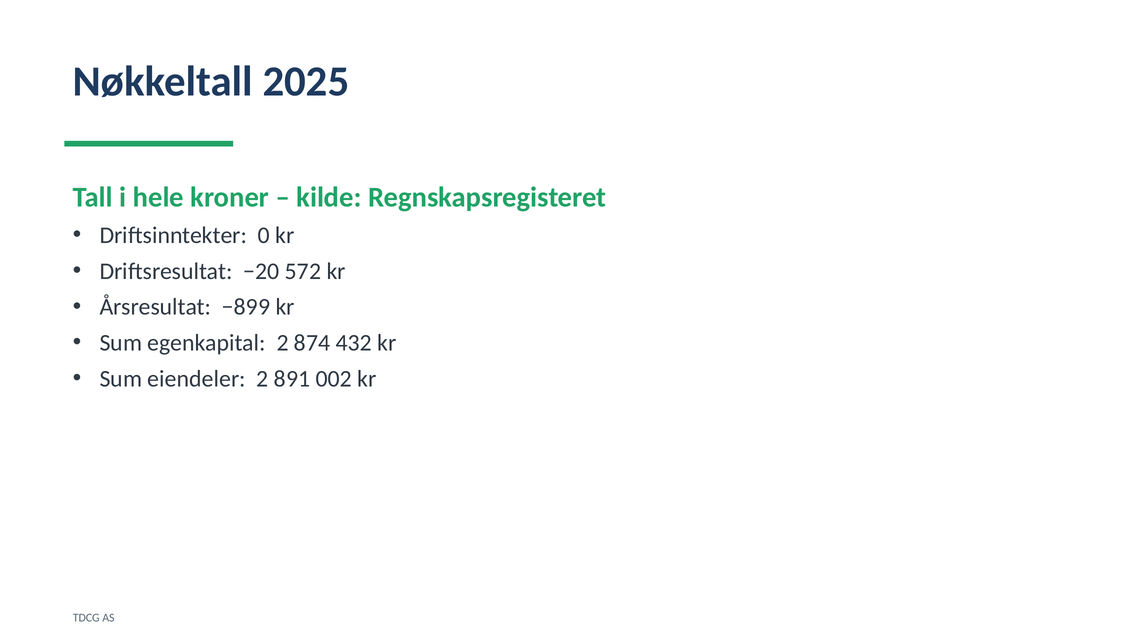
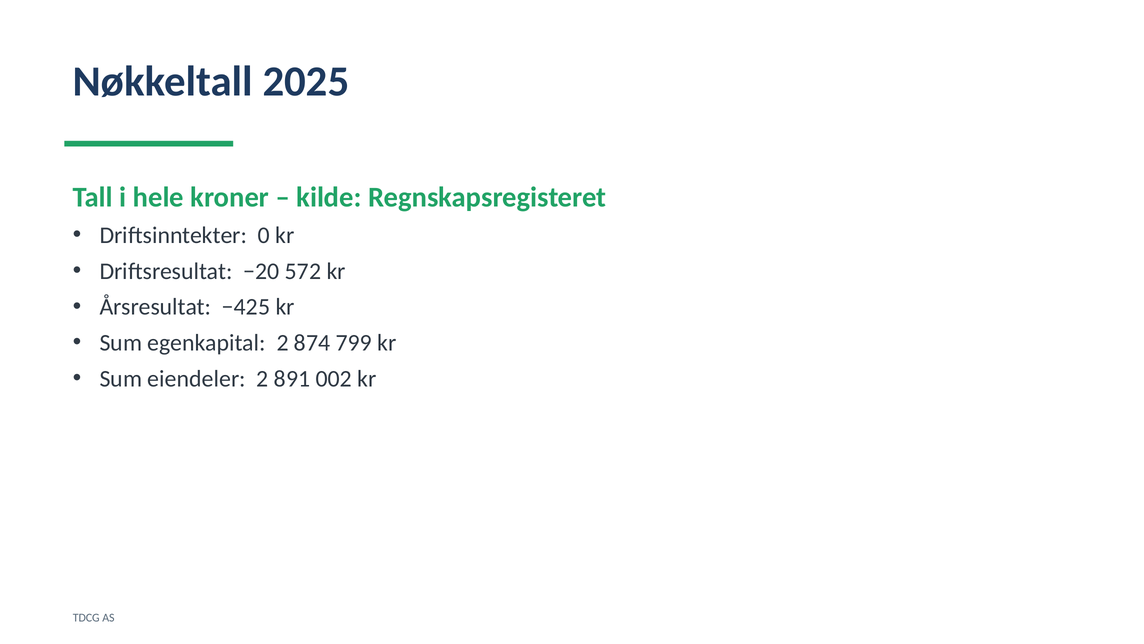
−899: −899 -> −425 (246, 307)
432: 432 -> 799 (354, 343)
